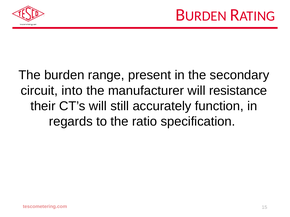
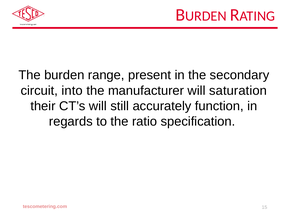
resistance: resistance -> saturation (238, 91)
